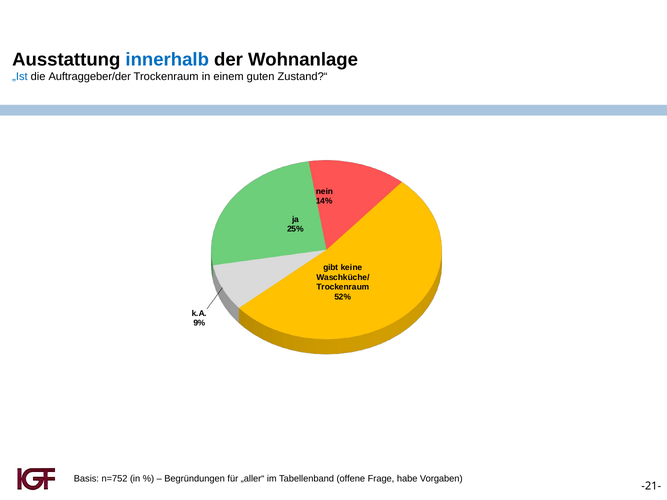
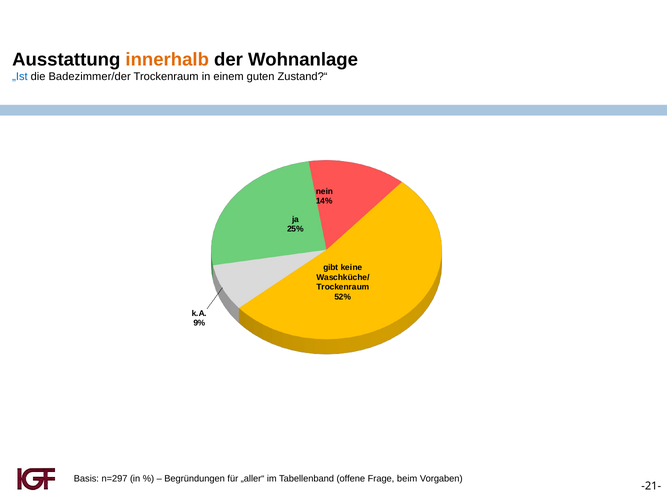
innerhalb colour: blue -> orange (167, 60)
Auftraggeber/der: Auftraggeber/der -> Badezimmer/der (90, 77)
n=752: n=752 -> n=297 (115, 479)
habe: habe -> beim (407, 479)
